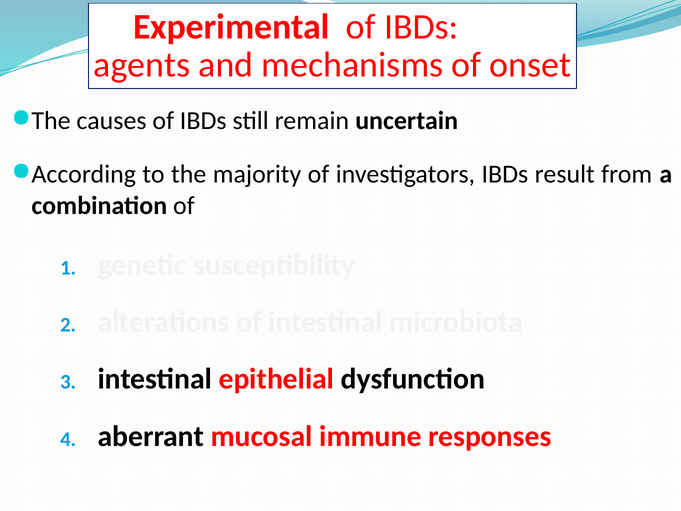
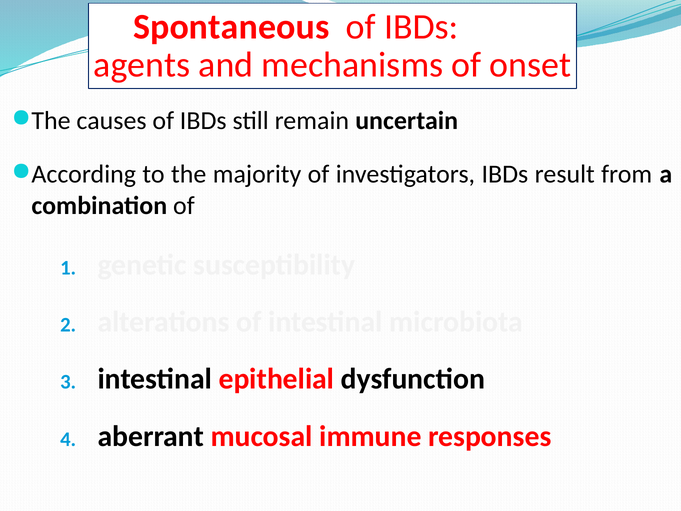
Experimental: Experimental -> Spontaneous (231, 27)
